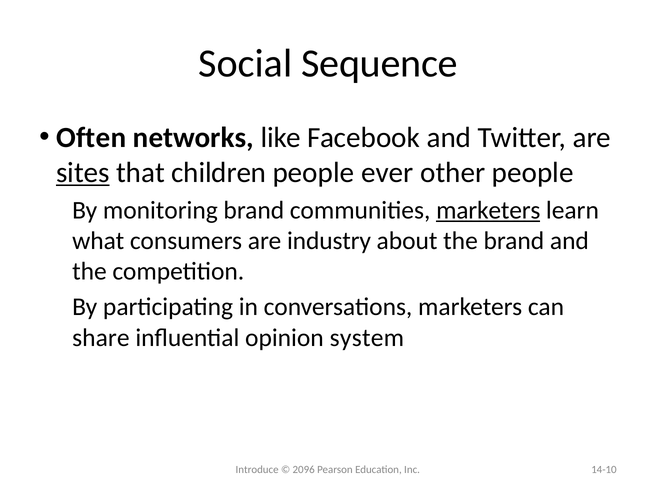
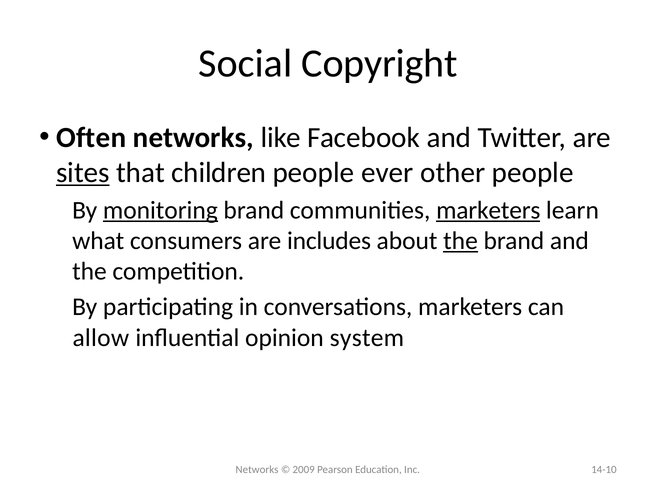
Sequence: Sequence -> Copyright (379, 64)
monitoring underline: none -> present (160, 210)
industry: industry -> includes (329, 241)
the underline: none -> present (461, 241)
share: share -> allow (101, 338)
Introduce: Introduce -> Networks (257, 470)
2096: 2096 -> 2009 (304, 470)
